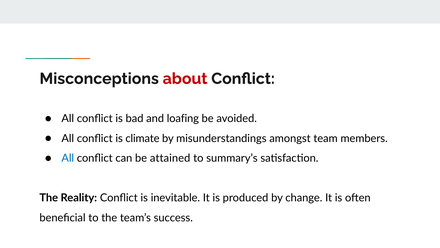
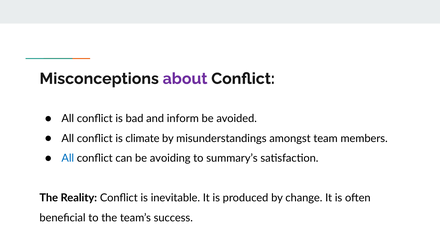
about colour: red -> purple (185, 78)
loafing: loafing -> inform (183, 118)
attained: attained -> avoiding (170, 158)
